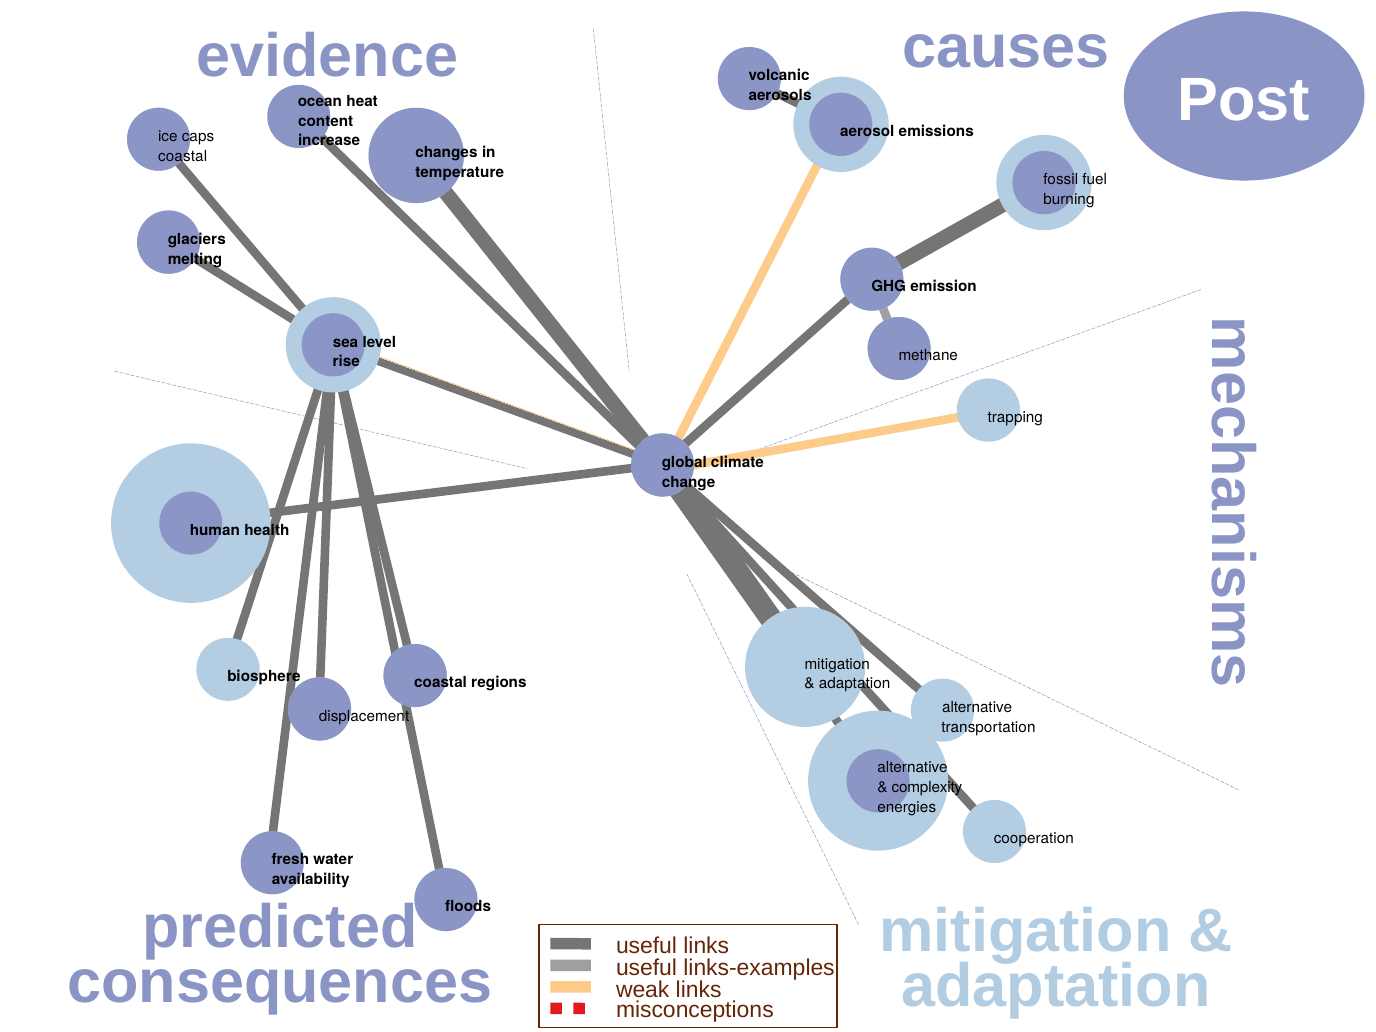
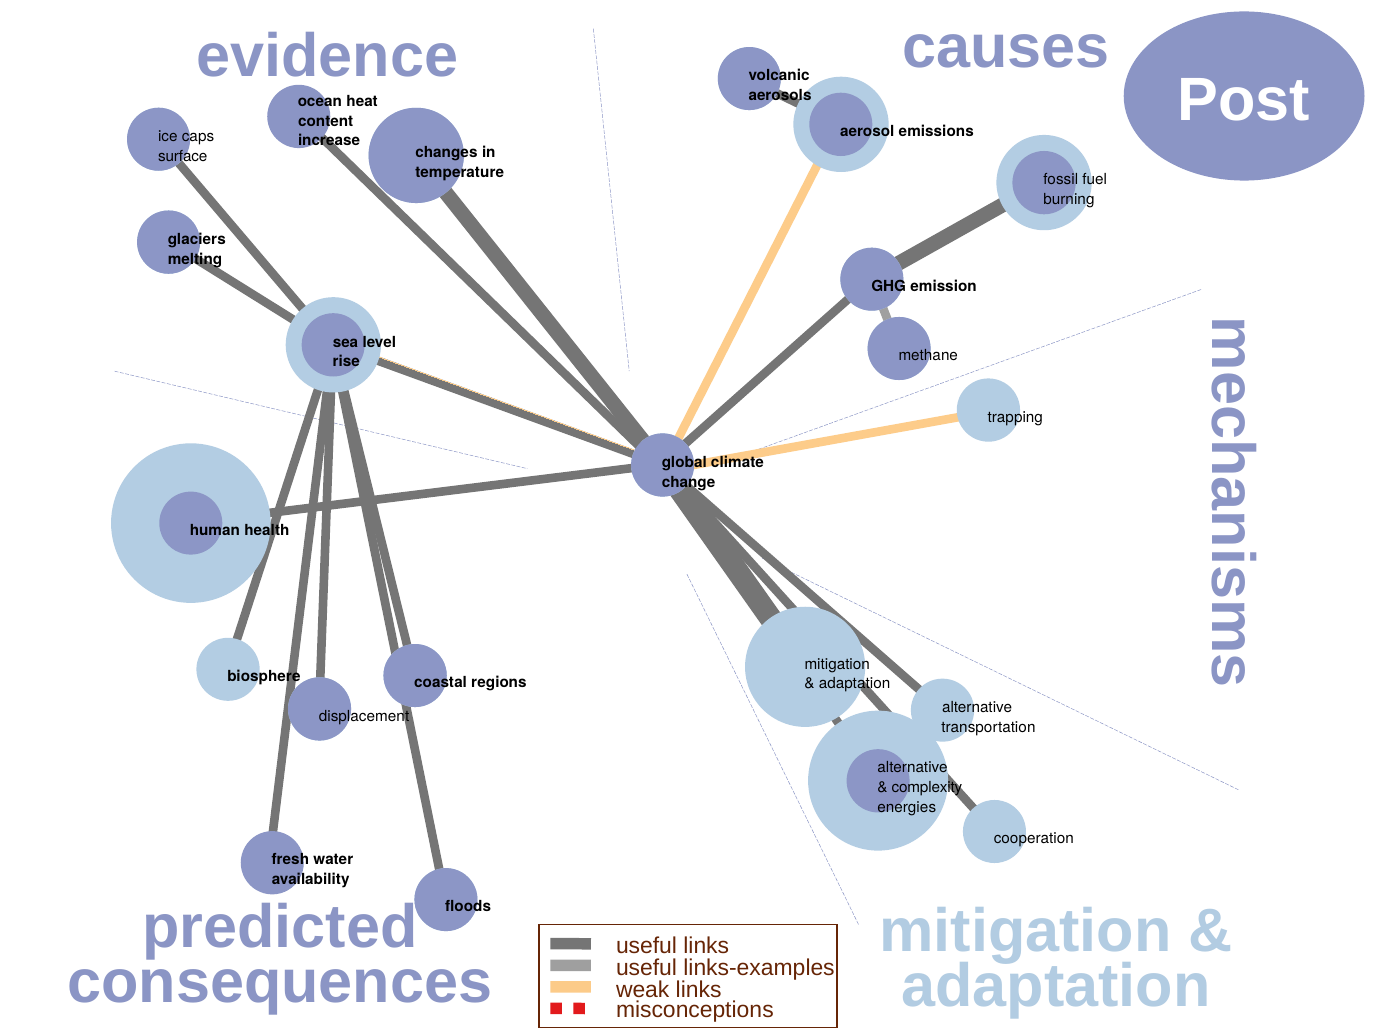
coastal: coastal -> surface (183, 156)
